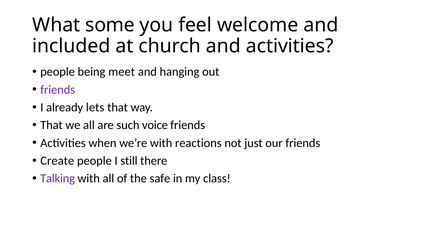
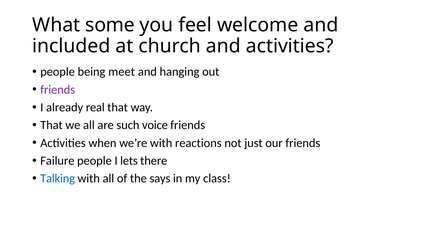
lets: lets -> real (95, 107)
Create: Create -> Failure (57, 160)
still: still -> lets (129, 160)
Talking colour: purple -> blue (58, 178)
safe: safe -> says (160, 178)
